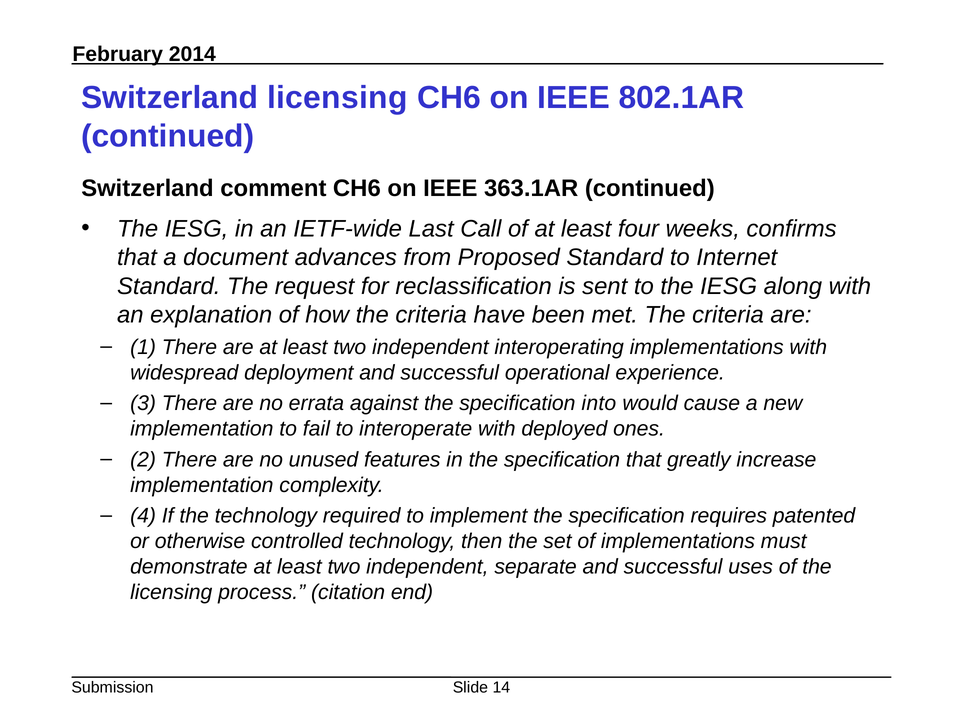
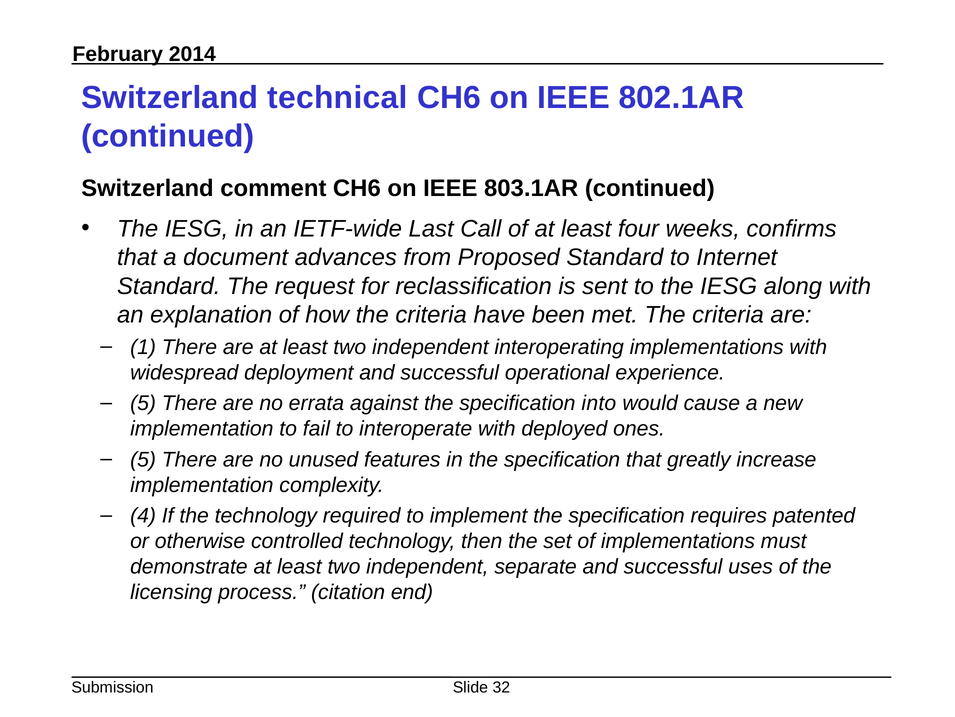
Switzerland licensing: licensing -> technical (337, 98)
363.1AR: 363.1AR -> 803.1AR (531, 188)
3: 3 -> 5 (143, 403)
2: 2 -> 5 (143, 459)
14: 14 -> 32 (501, 687)
